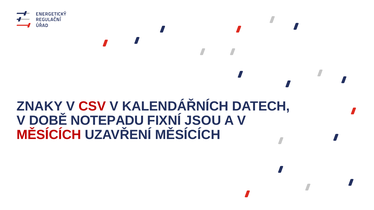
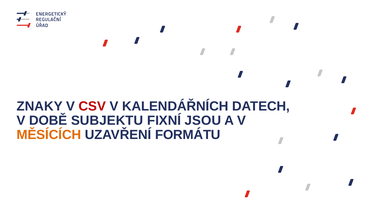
NOTEPADU: NOTEPADU -> SUBJEKTU (107, 121)
MĚSÍCÍCH colour: red -> orange (49, 135)
UZAVŘENÍ MĚSÍCÍCH: MĚSÍCÍCH -> FORMÁTU (188, 135)
